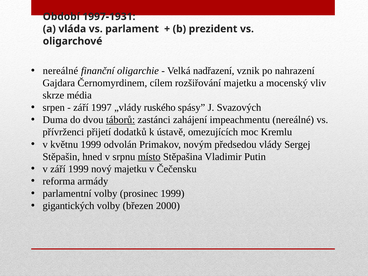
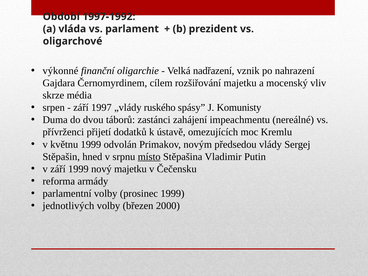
1997-1931: 1997-1931 -> 1997-1992 (109, 17)
nereálné: nereálné -> výkonné (60, 71)
Svazových: Svazových -> Komunisty (239, 108)
táborů underline: present -> none (121, 120)
gigantických: gigantických -> jednotlivých (68, 206)
